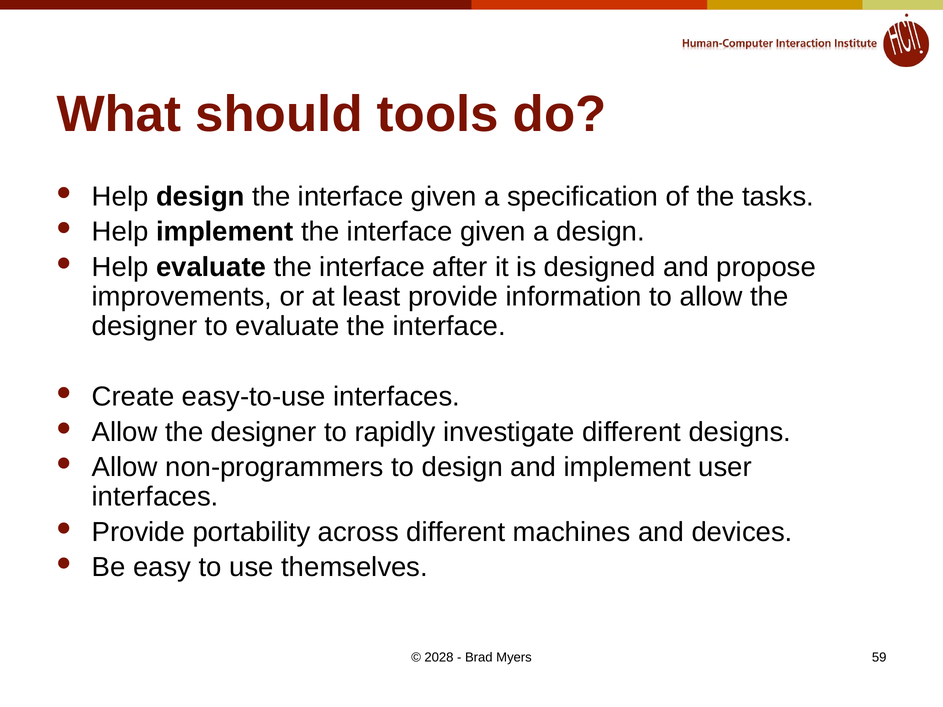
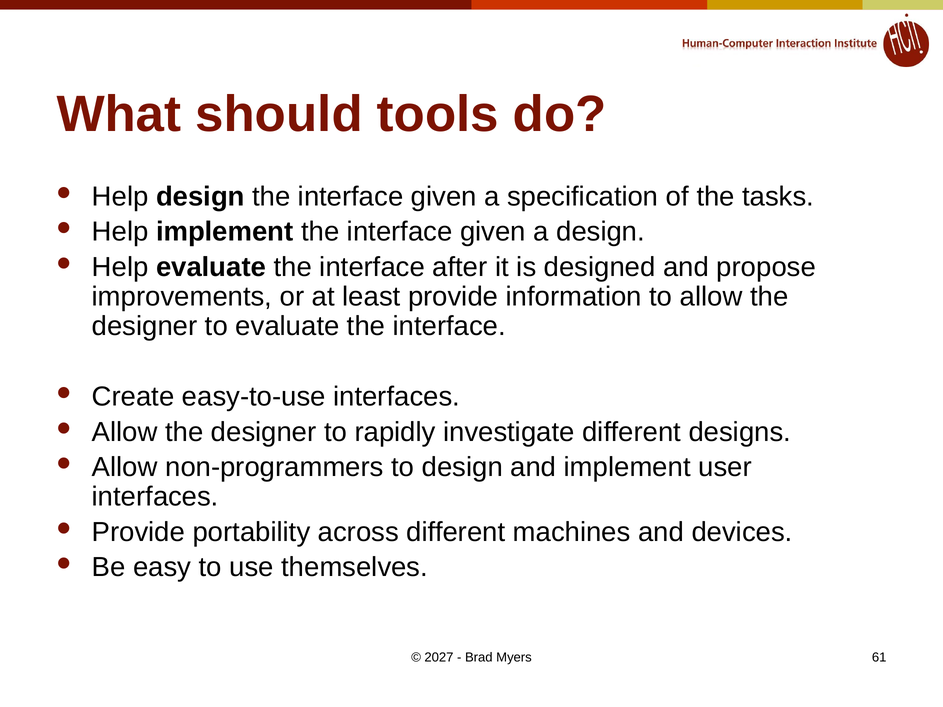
2028: 2028 -> 2027 (439, 658)
59: 59 -> 61 (879, 658)
